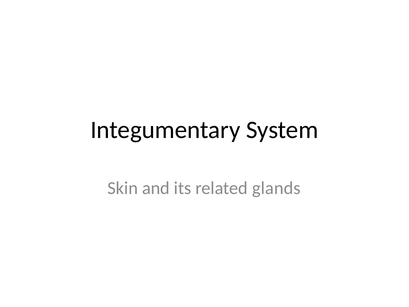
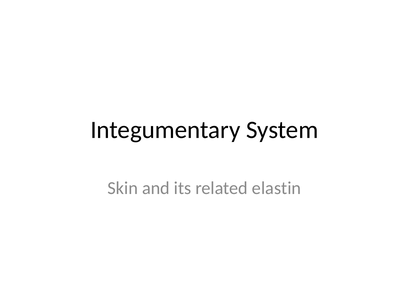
glands: glands -> elastin (277, 188)
